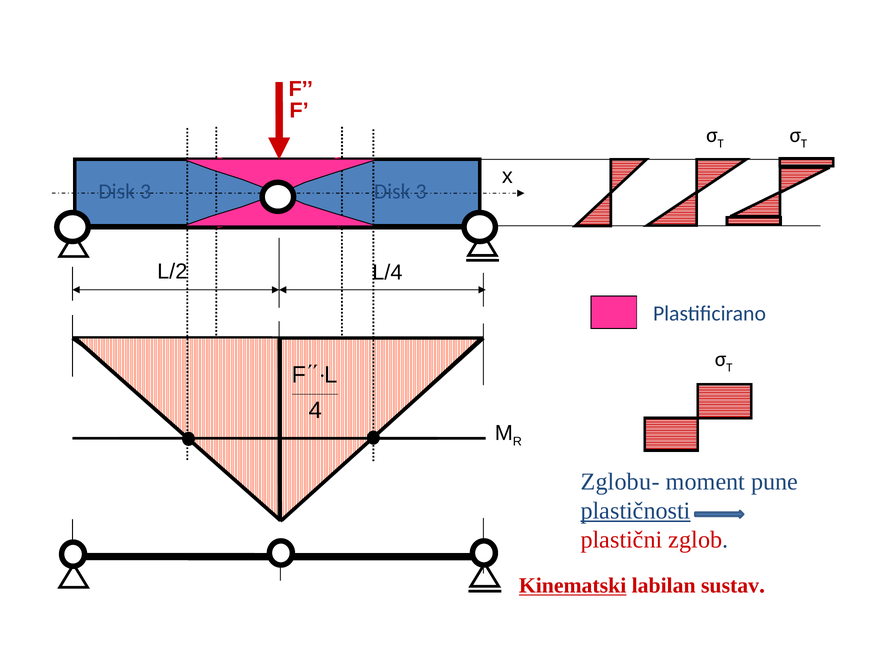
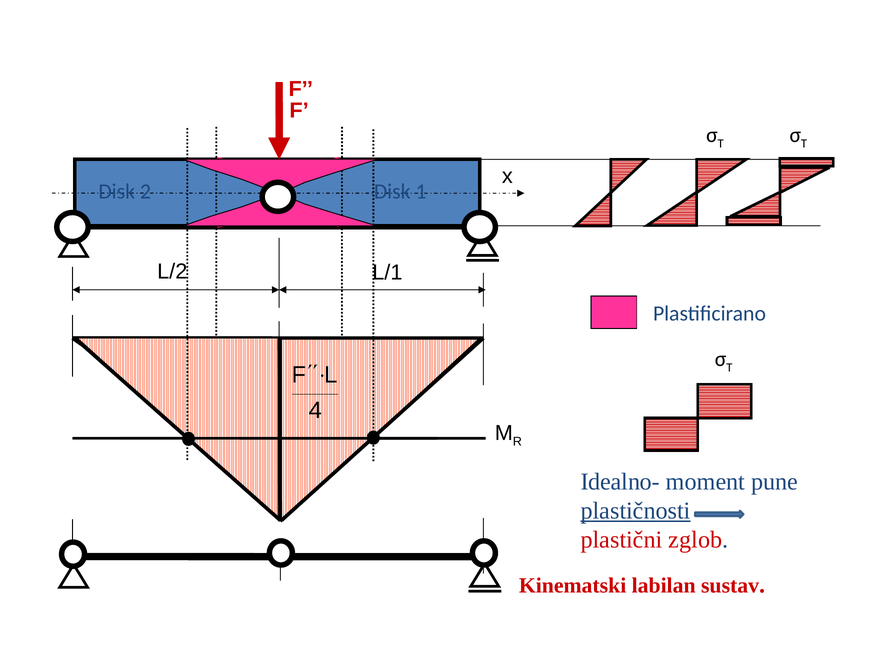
3: 3 -> 2 (146, 192)
3: 3 -> 1 (421, 192)
L/4: L/4 -> L/1 (387, 273)
Zglobu-: Zglobu- -> Idealno- (620, 482)
Kinematski underline: present -> none (573, 586)
